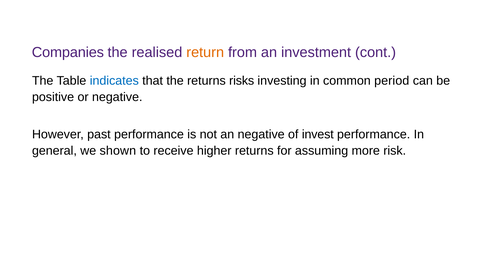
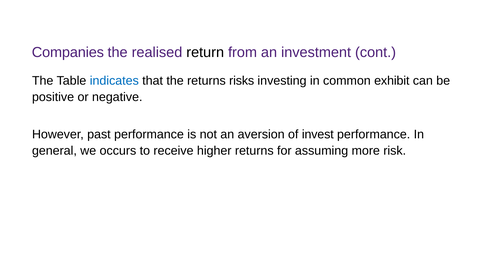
return colour: orange -> black (205, 52)
period: period -> exhibit (392, 81)
an negative: negative -> aversion (261, 135)
shown: shown -> occurs (118, 151)
